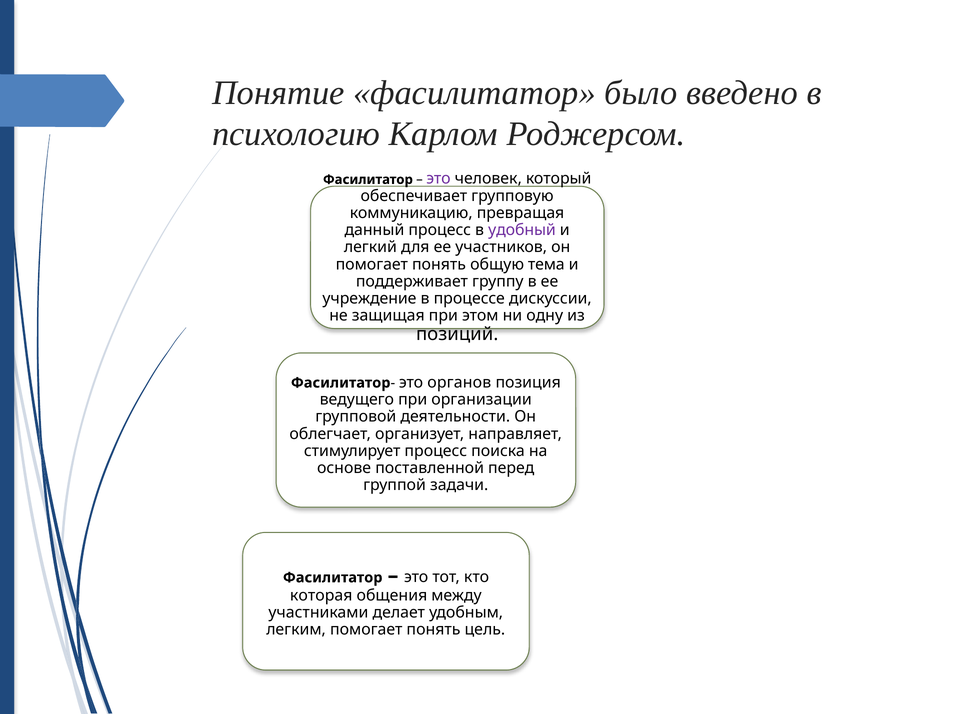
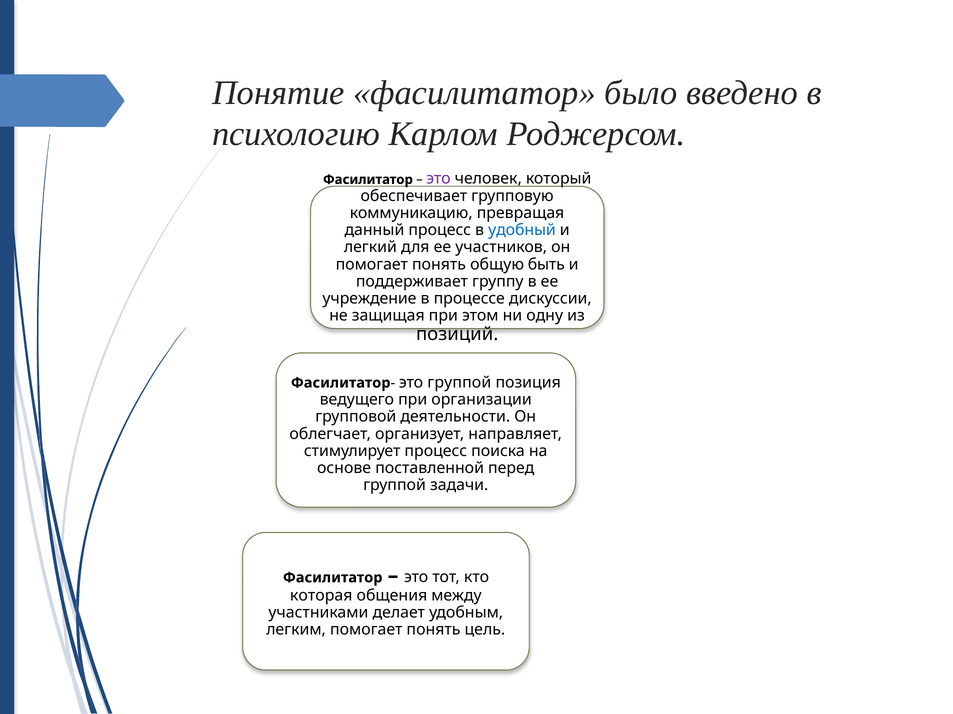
удобный colour: purple -> blue (522, 230)
тема: тема -> быть (546, 265)
это органов: органов -> группой (459, 383)
